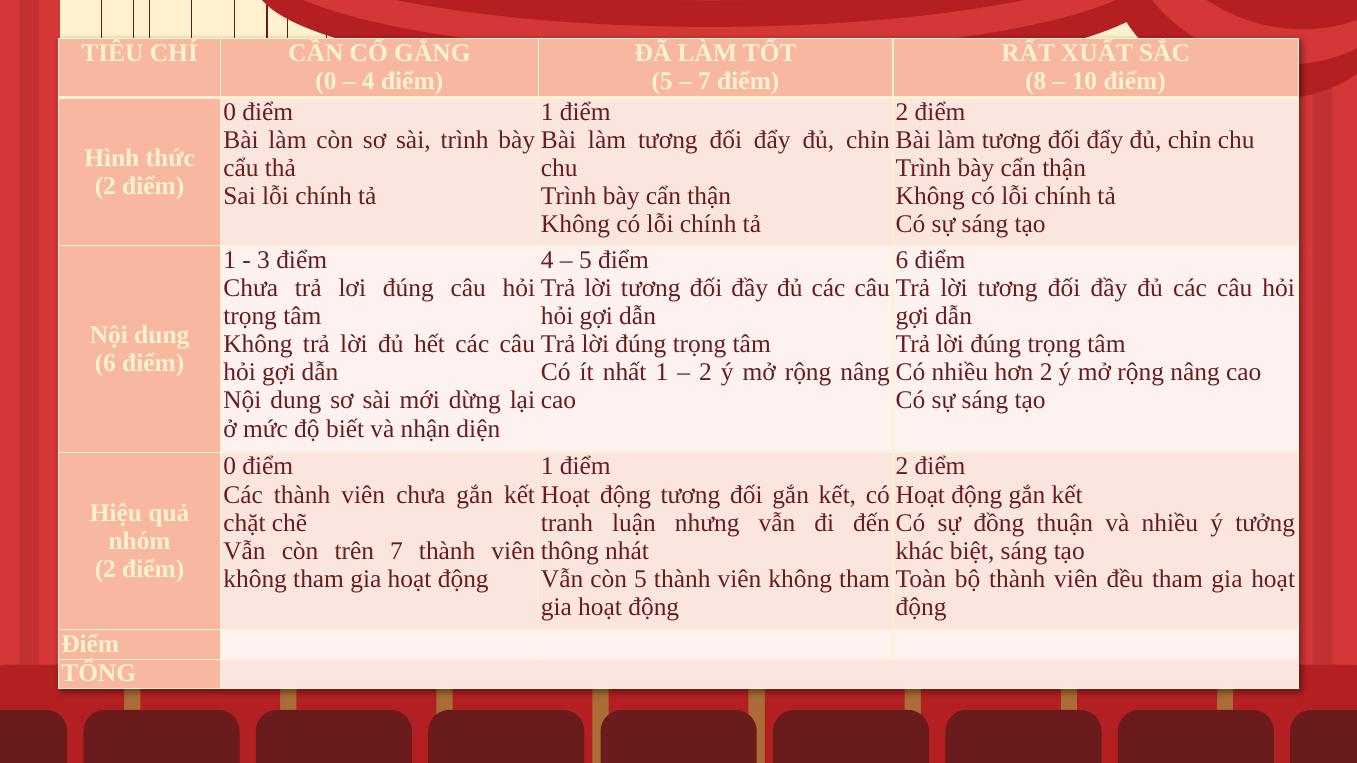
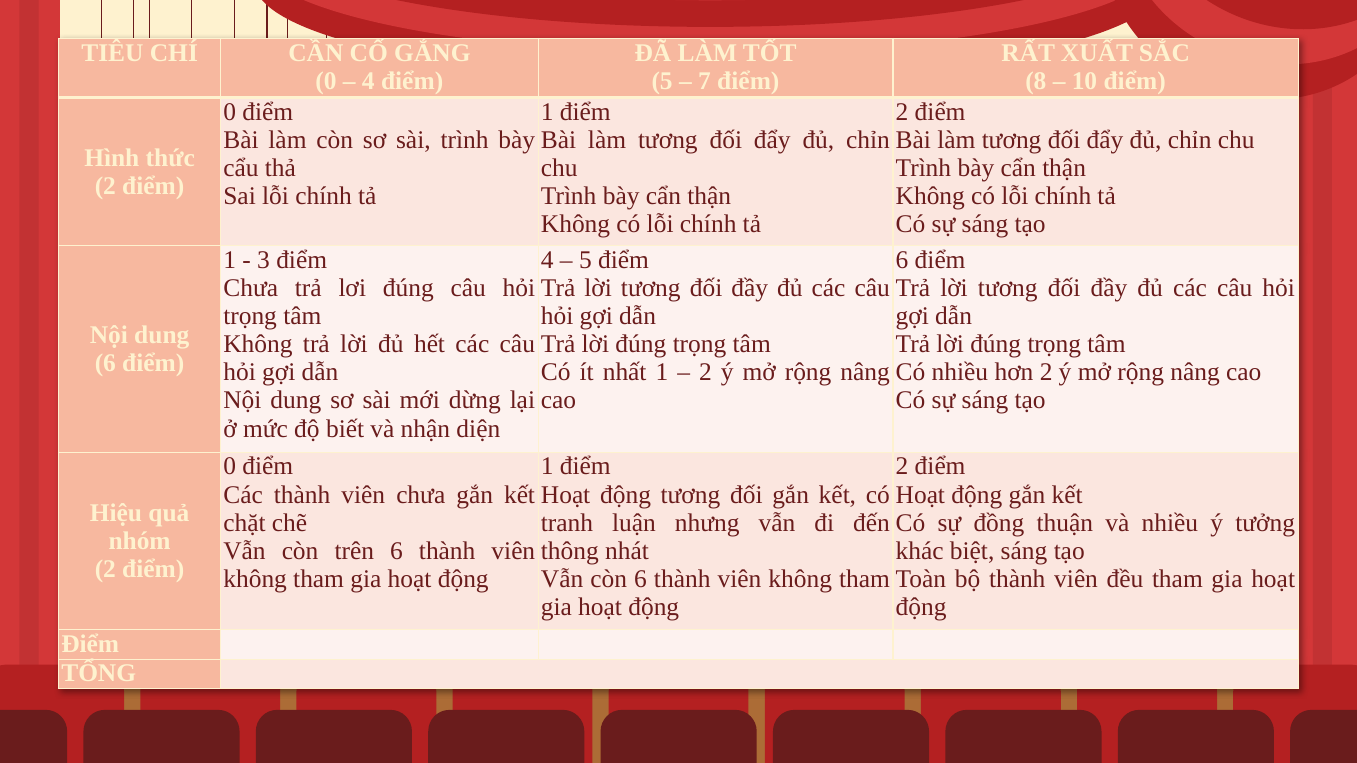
trên 7: 7 -> 6 (397, 551)
còn 5: 5 -> 6 (641, 579)
